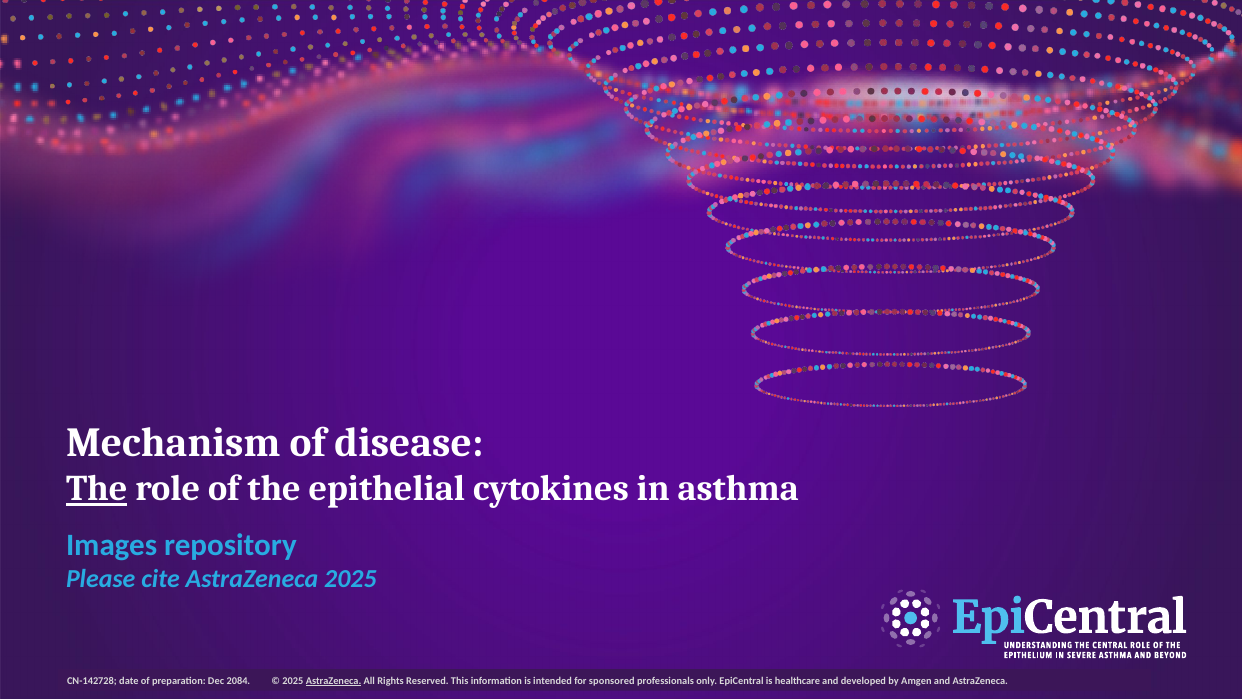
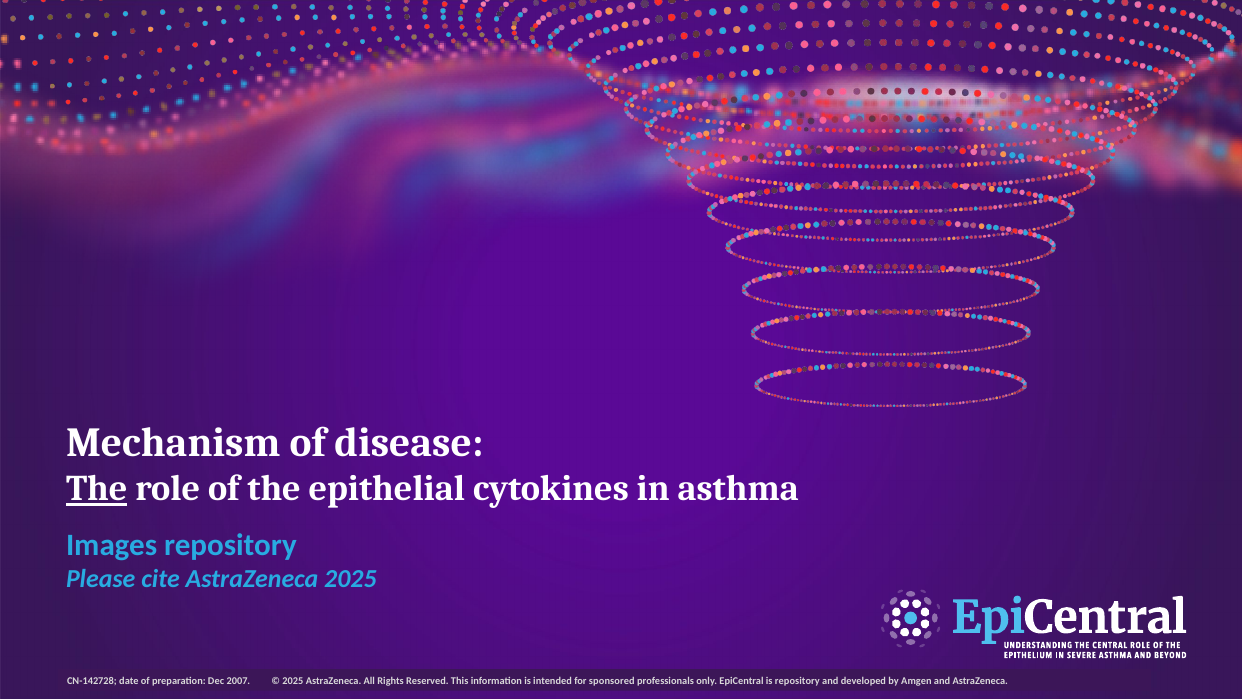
2084: 2084 -> 2007 (238, 680)
AstraZeneca underline: present -> none (334, 680)
is healthcare: healthcare -> repository (797, 680)
